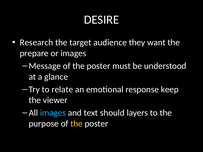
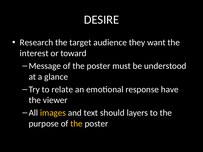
prepare: prepare -> interest (34, 53)
or images: images -> toward (73, 53)
keep: keep -> have (170, 90)
images colour: light blue -> yellow (53, 113)
